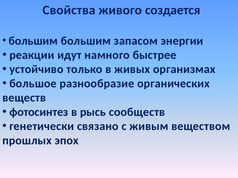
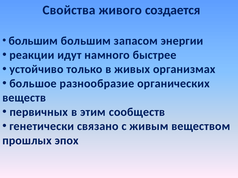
фотосинтез: фотосинтез -> первичных (39, 112)
рысь: рысь -> этим (93, 112)
